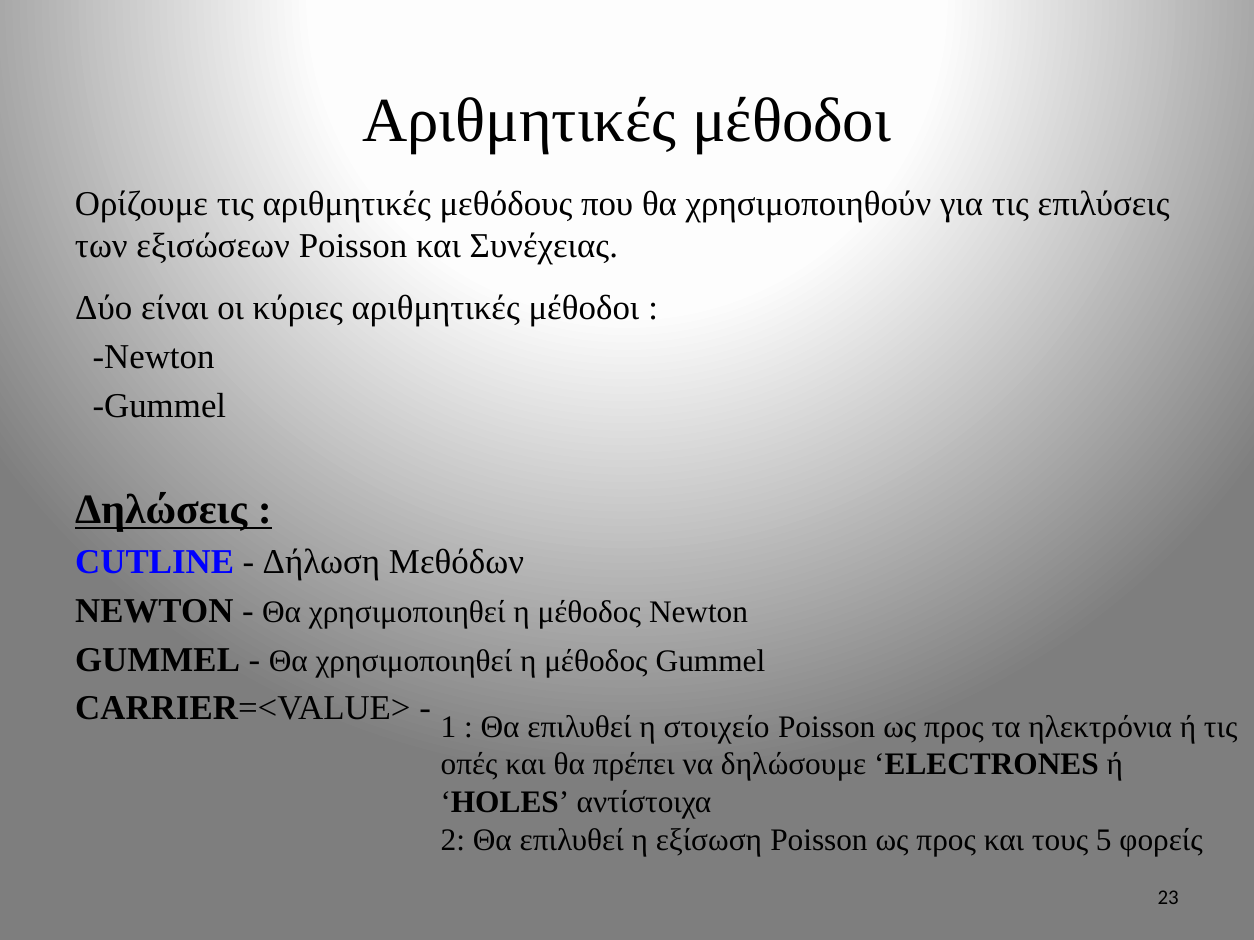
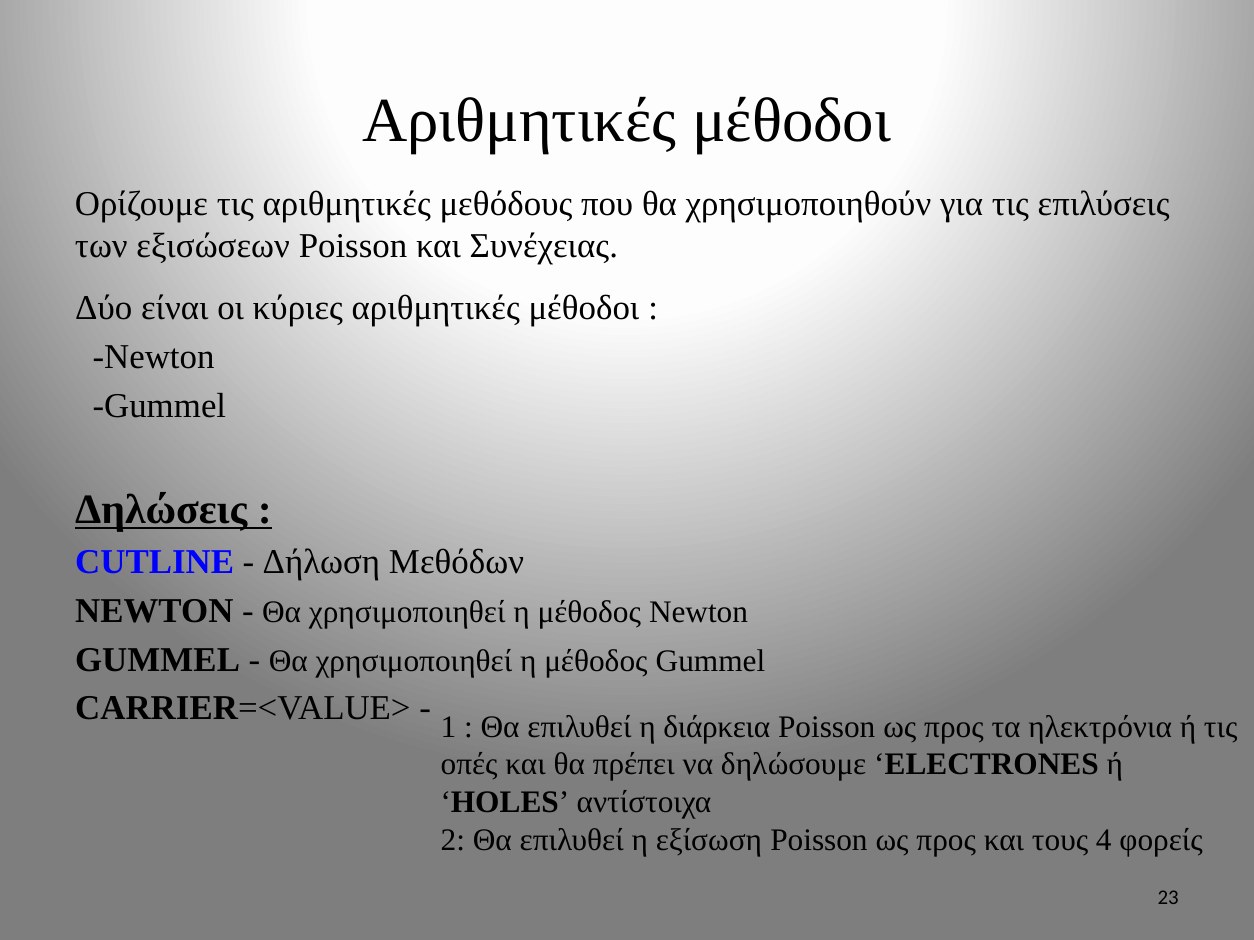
στοιχείο: στοιχείο -> διάρκεια (717, 727)
5: 5 -> 4 (1104, 840)
